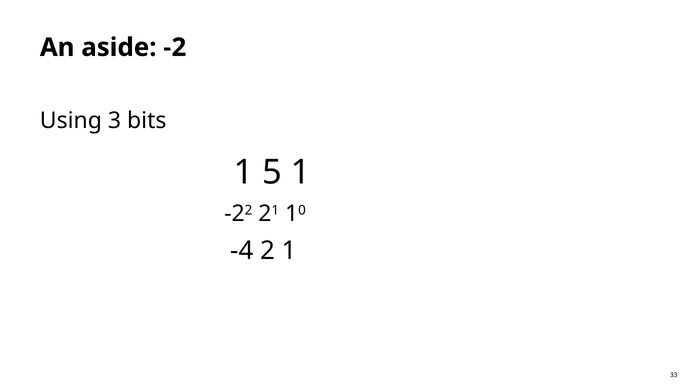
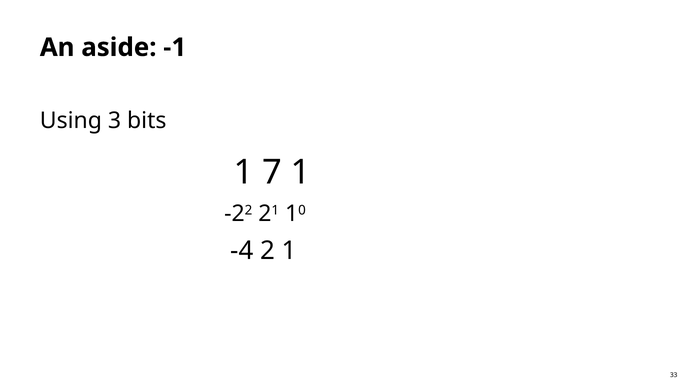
-2: -2 -> -1 (175, 47)
5: 5 -> 7 (272, 173)
